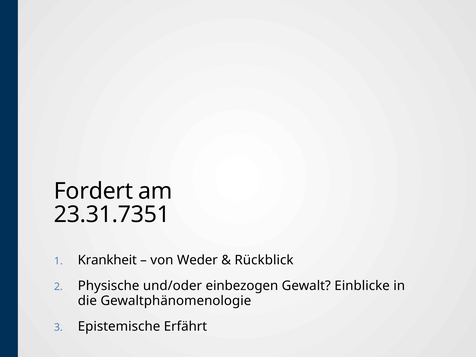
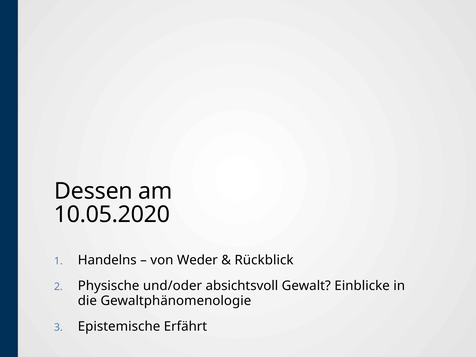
Fordert: Fordert -> Dessen (93, 191)
23.31.7351: 23.31.7351 -> 10.05.2020 (112, 215)
Krankheit: Krankheit -> Handelns (107, 260)
einbezogen: einbezogen -> absichtsvoll (242, 286)
